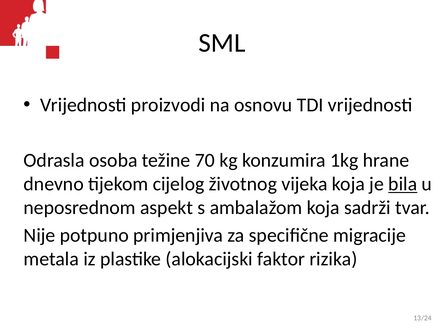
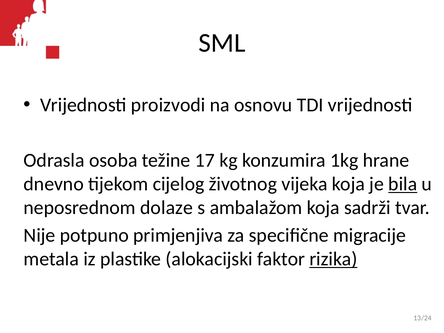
70: 70 -> 17 (205, 160)
aspekt: aspekt -> dolaze (167, 208)
rizika underline: none -> present (333, 259)
